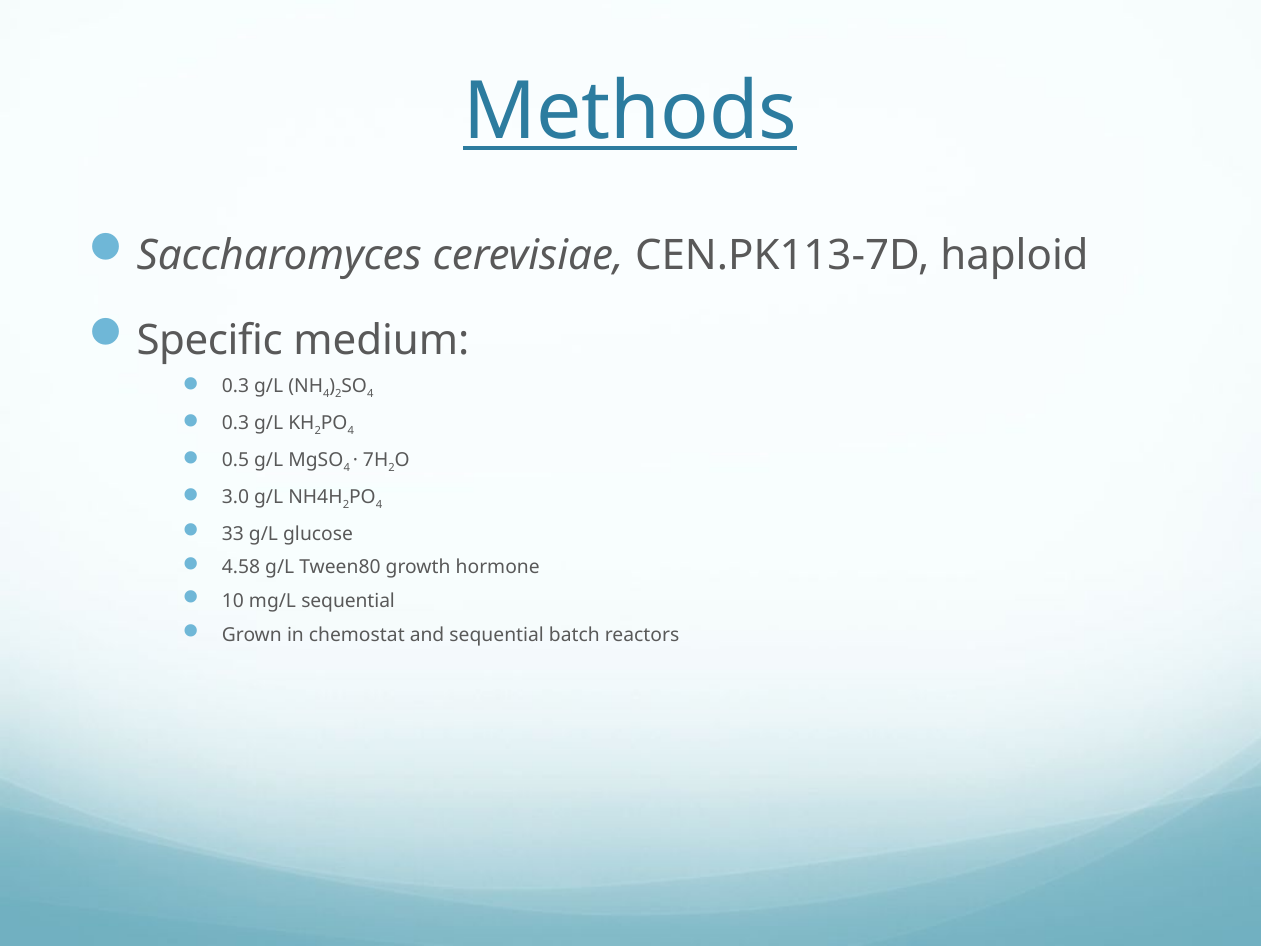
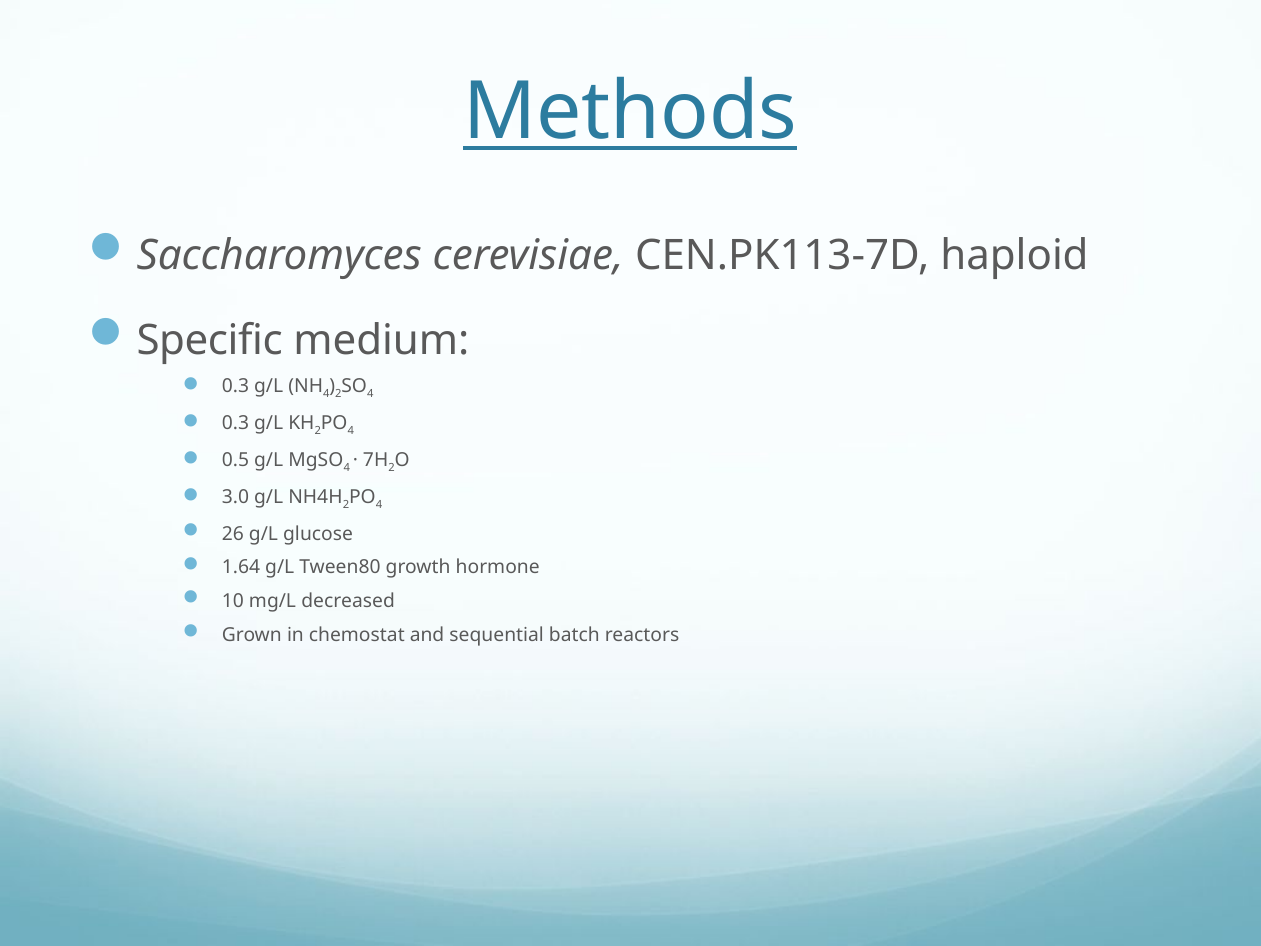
33: 33 -> 26 (233, 534)
4.58: 4.58 -> 1.64 (241, 567)
mg/L sequential: sequential -> decreased (348, 601)
